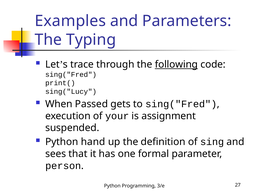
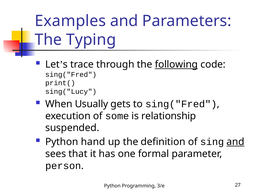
Passed: Passed -> Usually (92, 104)
your: your -> some (117, 116)
assignment: assignment -> relationship (169, 116)
and underline: none -> present (235, 142)
